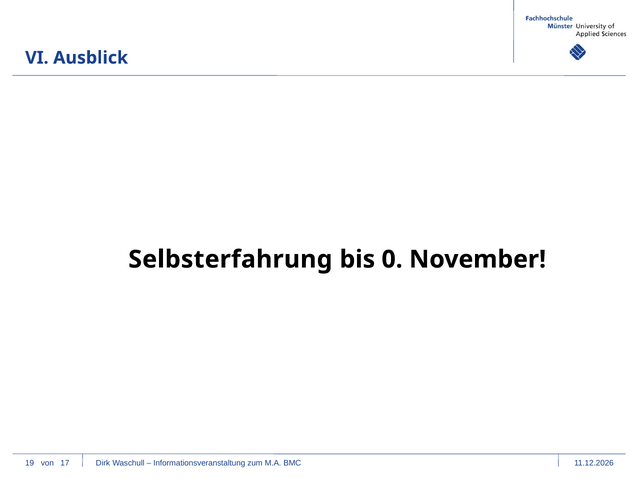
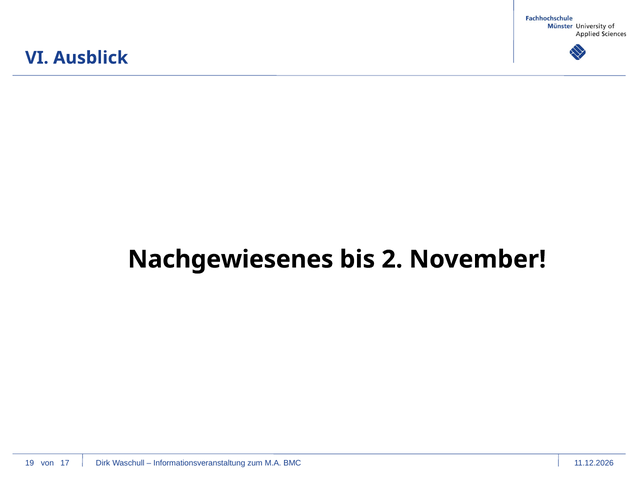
Selbsterfahrung: Selbsterfahrung -> Nachgewiesenes (231, 260)
0: 0 -> 2 (392, 260)
